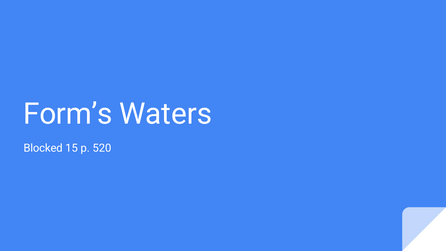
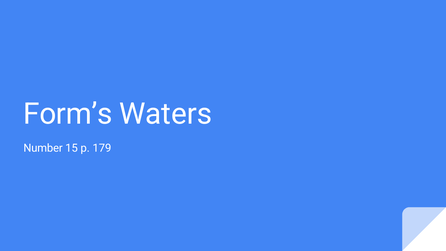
Blocked: Blocked -> Number (43, 148)
520: 520 -> 179 (102, 148)
